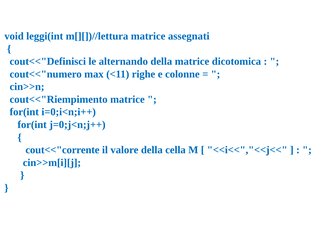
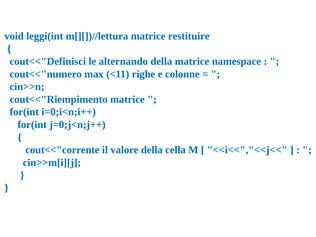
assegnati: assegnati -> restituire (189, 36)
dicotomica: dicotomica -> namespace (236, 61)
